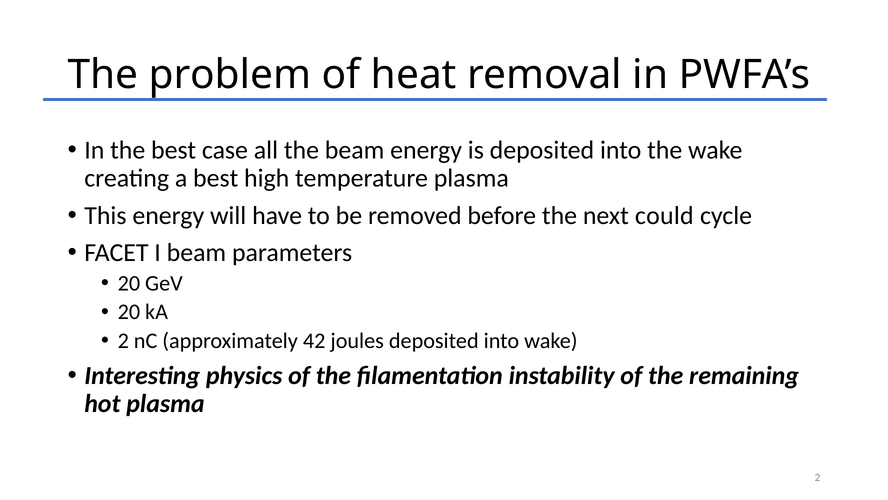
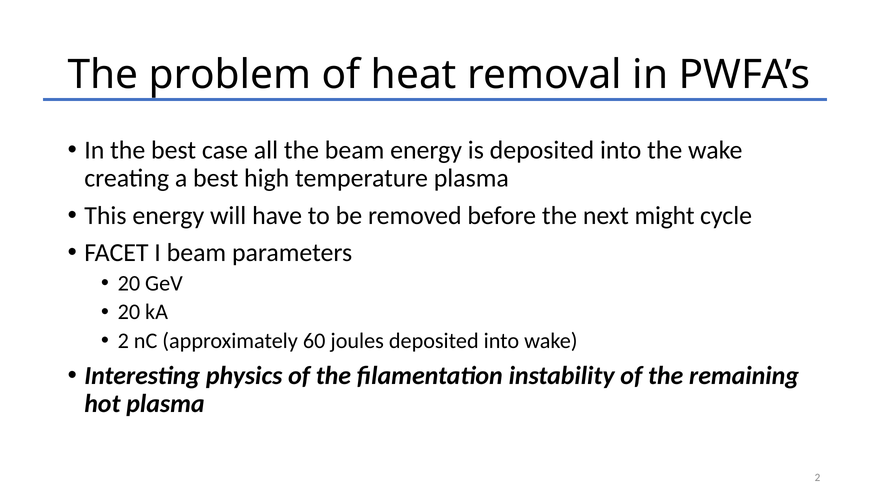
could: could -> might (665, 215)
42: 42 -> 60 (314, 340)
